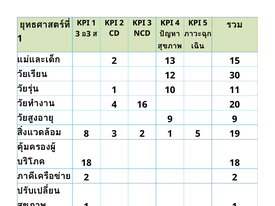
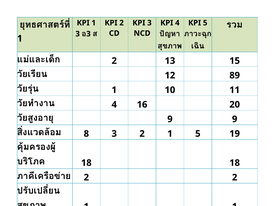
30: 30 -> 89 (235, 75)
